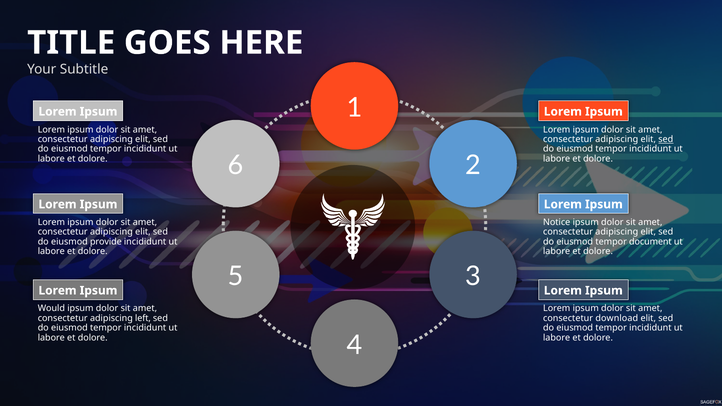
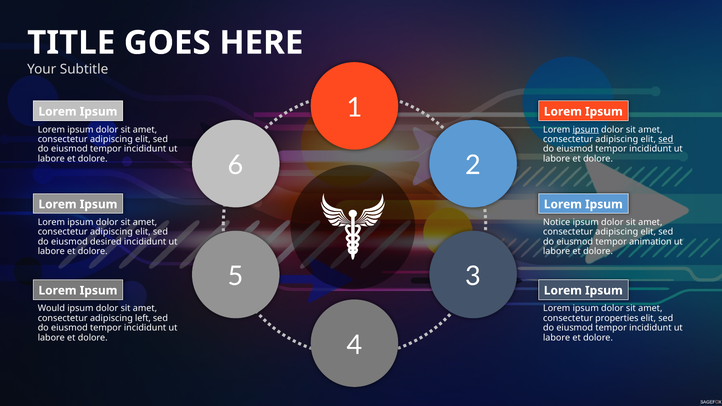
ipsum underline: none -> present (586, 130)
provide: provide -> desired (106, 242)
document: document -> animation (650, 242)
download: download -> properties (617, 318)
